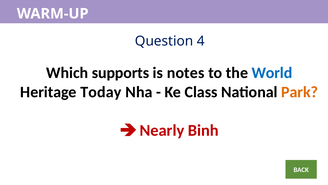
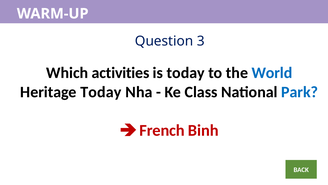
4: 4 -> 3 (201, 41)
supports: supports -> activities (121, 73)
is notes: notes -> today (186, 73)
Park colour: orange -> blue (300, 92)
Nearly: Nearly -> French (162, 130)
